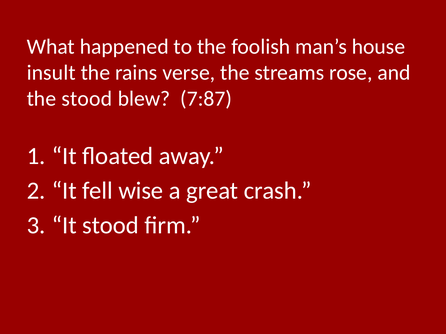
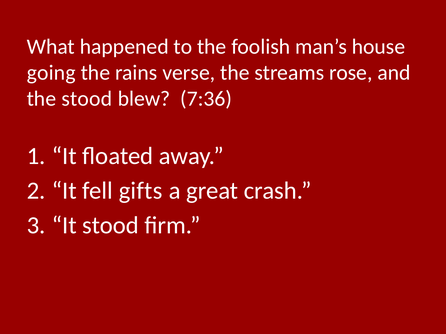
insult: insult -> going (51, 73)
7:87: 7:87 -> 7:36 (206, 99)
wise: wise -> gifts (141, 191)
